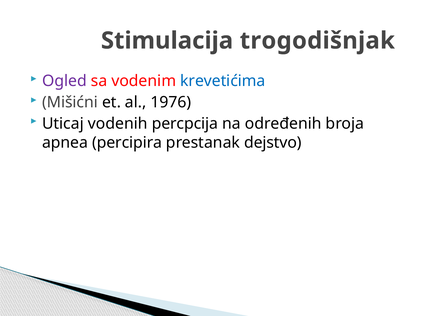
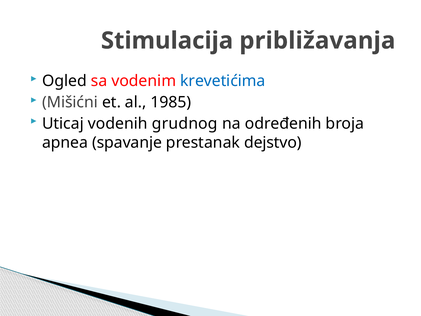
trogodišnjak: trogodišnjak -> približavanja (317, 41)
Ogled colour: purple -> black (64, 81)
1976: 1976 -> 1985 (171, 102)
percpcija: percpcija -> grudnog (185, 123)
percipira: percipira -> spavanje (127, 142)
